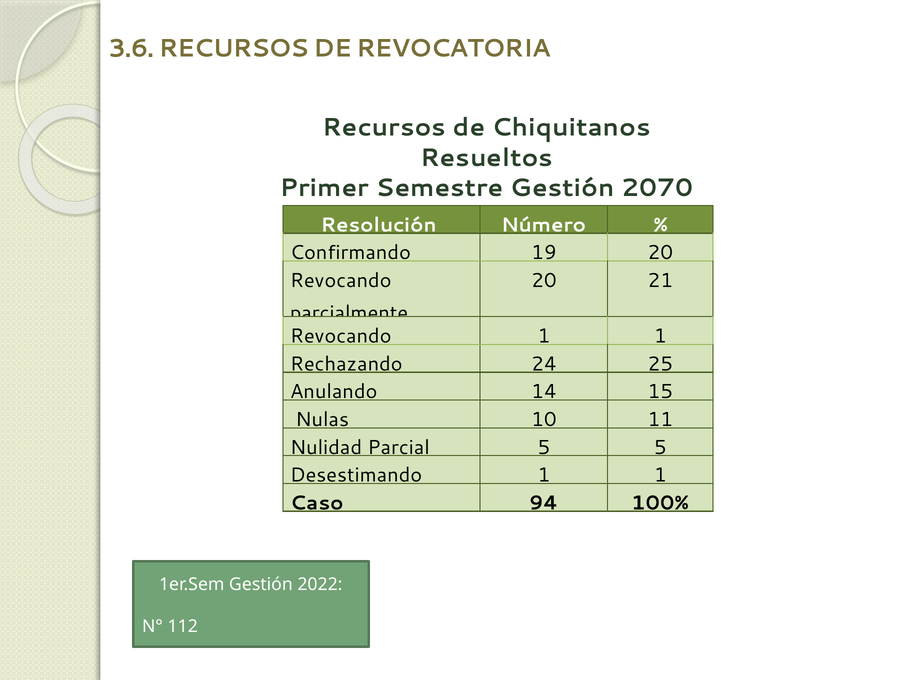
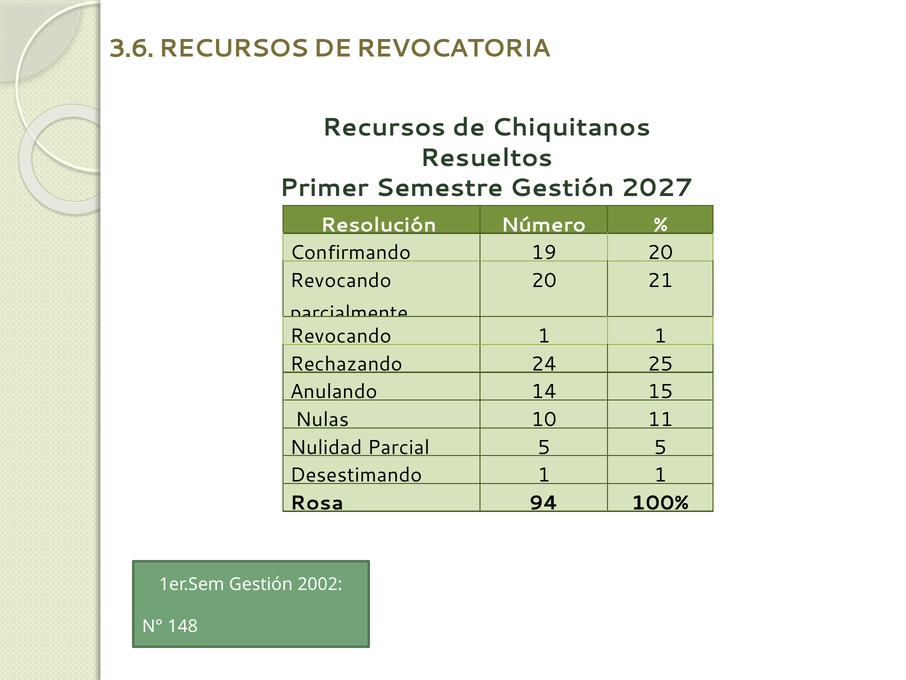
2070: 2070 -> 2027 (657, 188)
Caso: Caso -> Rosa (317, 503)
2022: 2022 -> 2002 (320, 584)
112: 112 -> 148 (183, 626)
